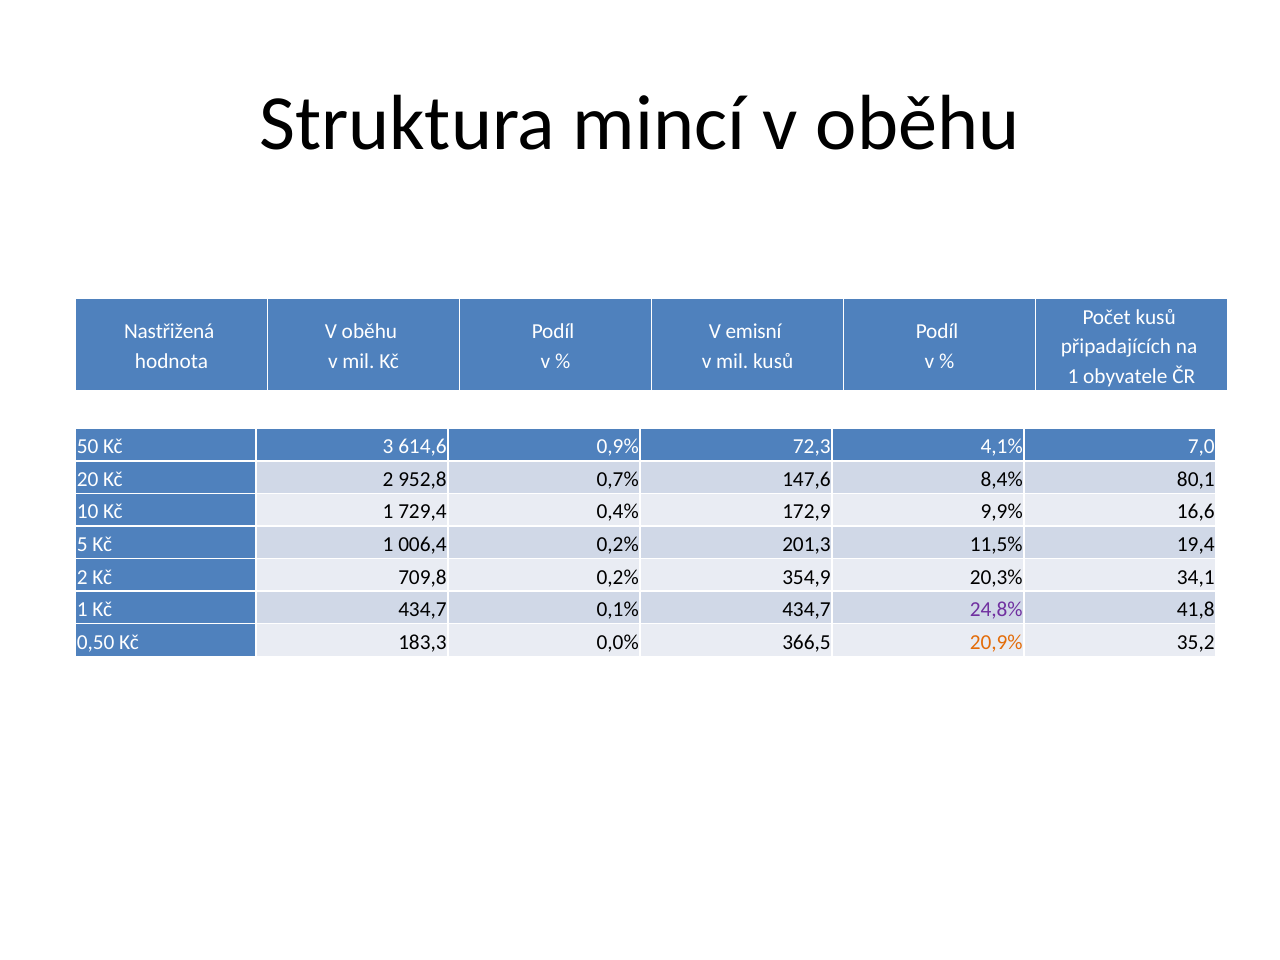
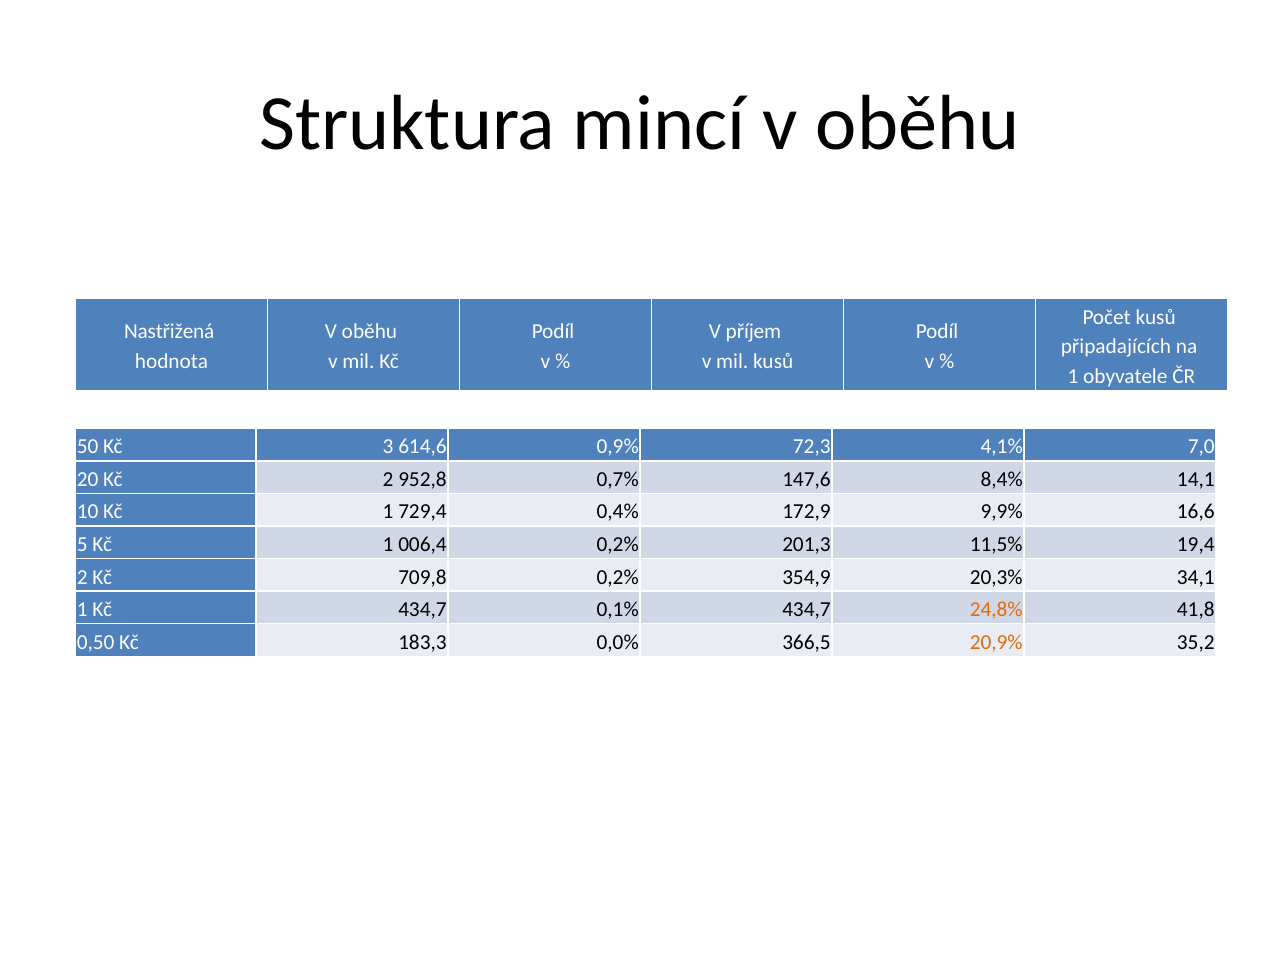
emisní: emisní -> příjem (753, 332)
80,1: 80,1 -> 14,1 (1196, 479)
24,8% colour: purple -> orange (996, 610)
